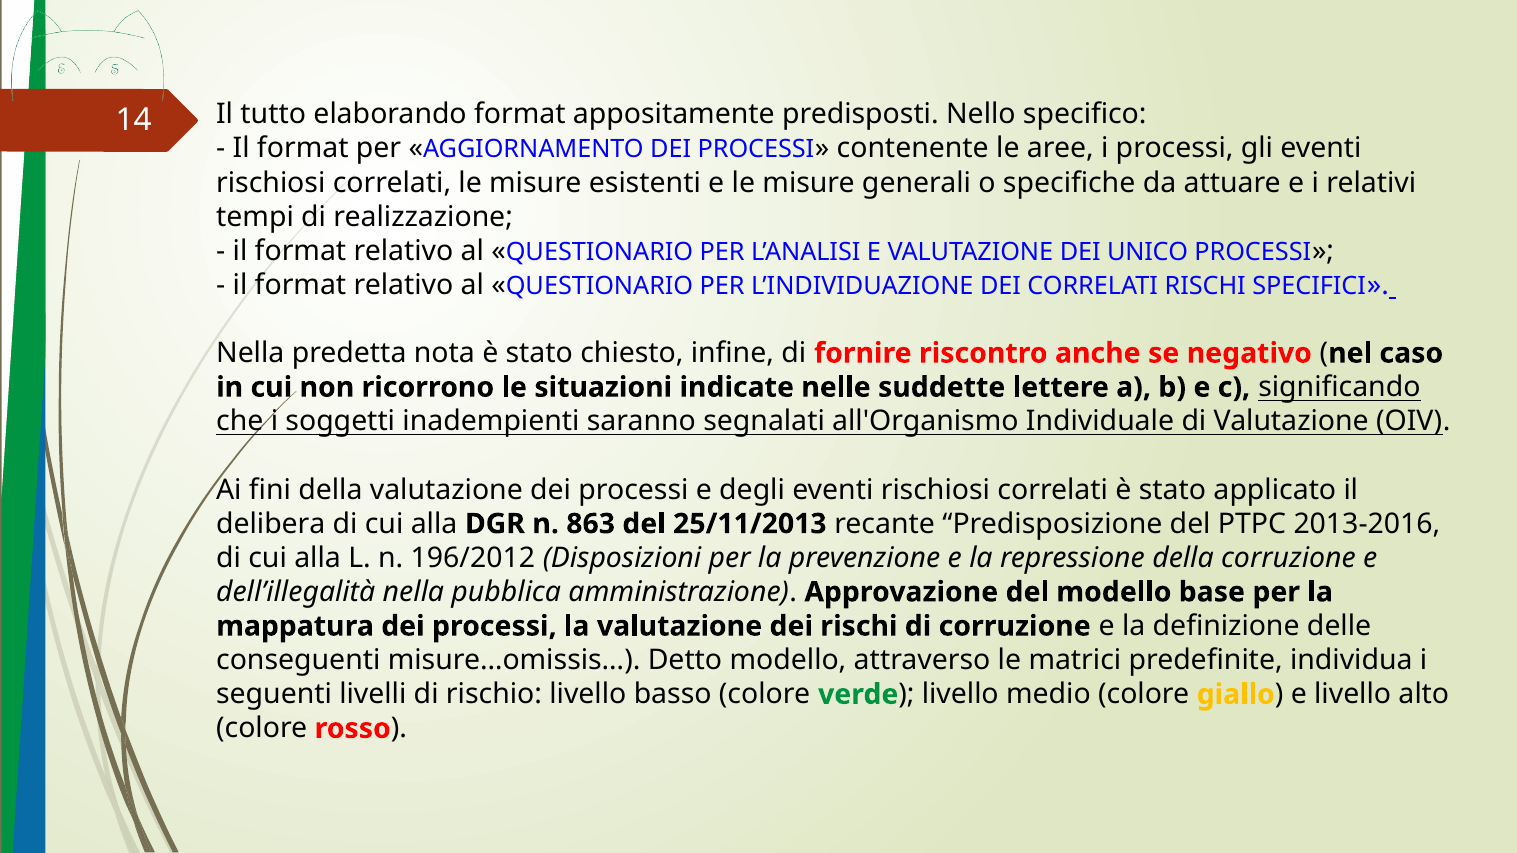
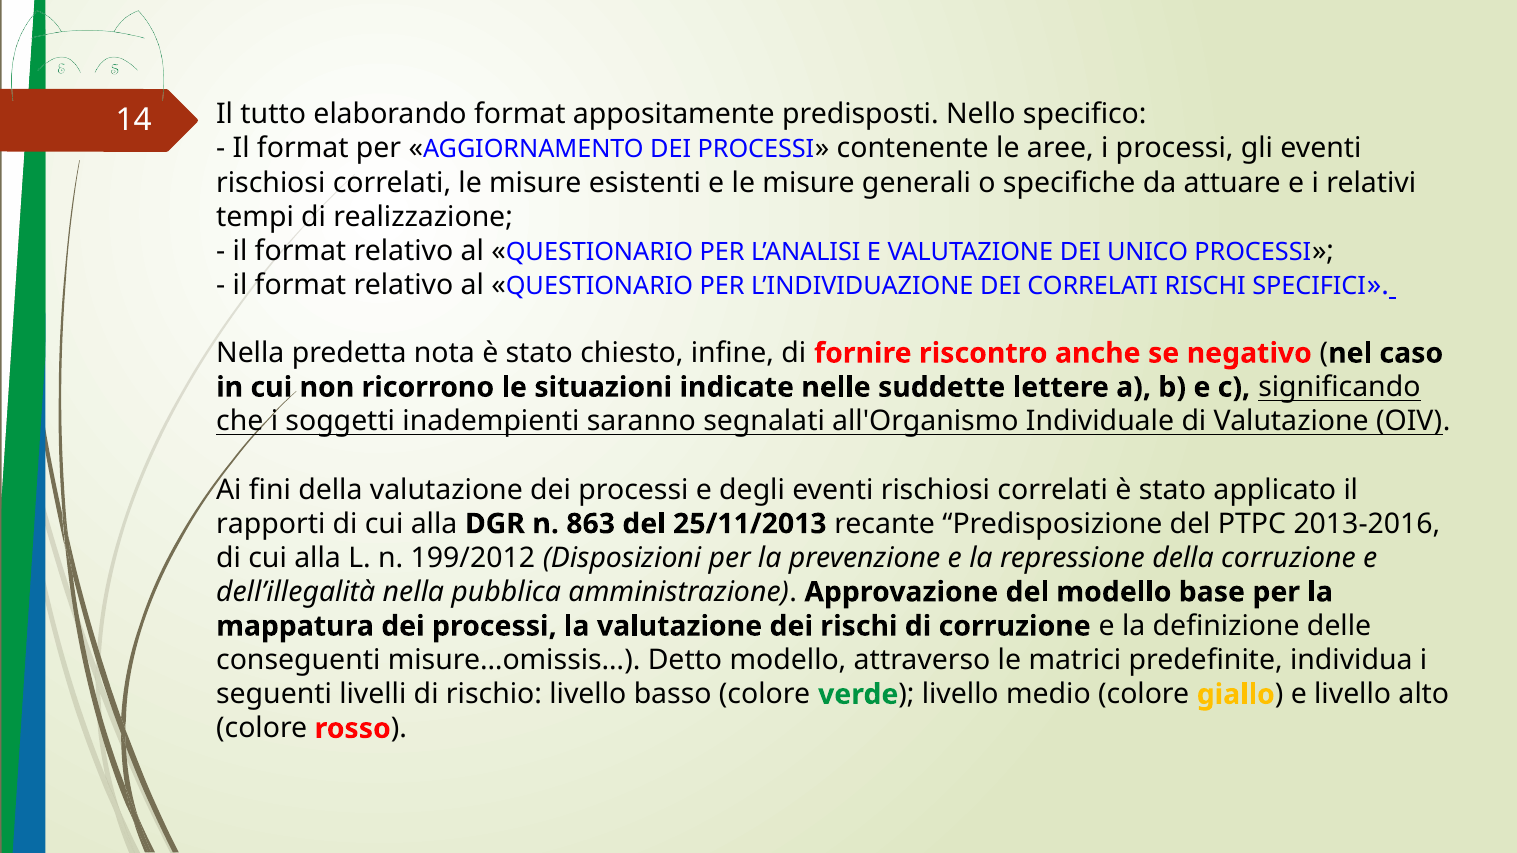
delibera: delibera -> rapporti (271, 524)
196/2012: 196/2012 -> 199/2012 (473, 558)
